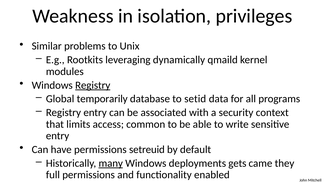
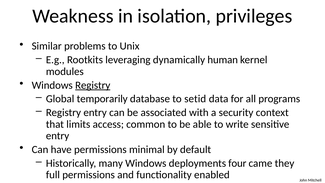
qmaild: qmaild -> human (223, 60)
setreuid: setreuid -> minimal (147, 149)
many underline: present -> none (111, 163)
gets: gets -> four (237, 163)
